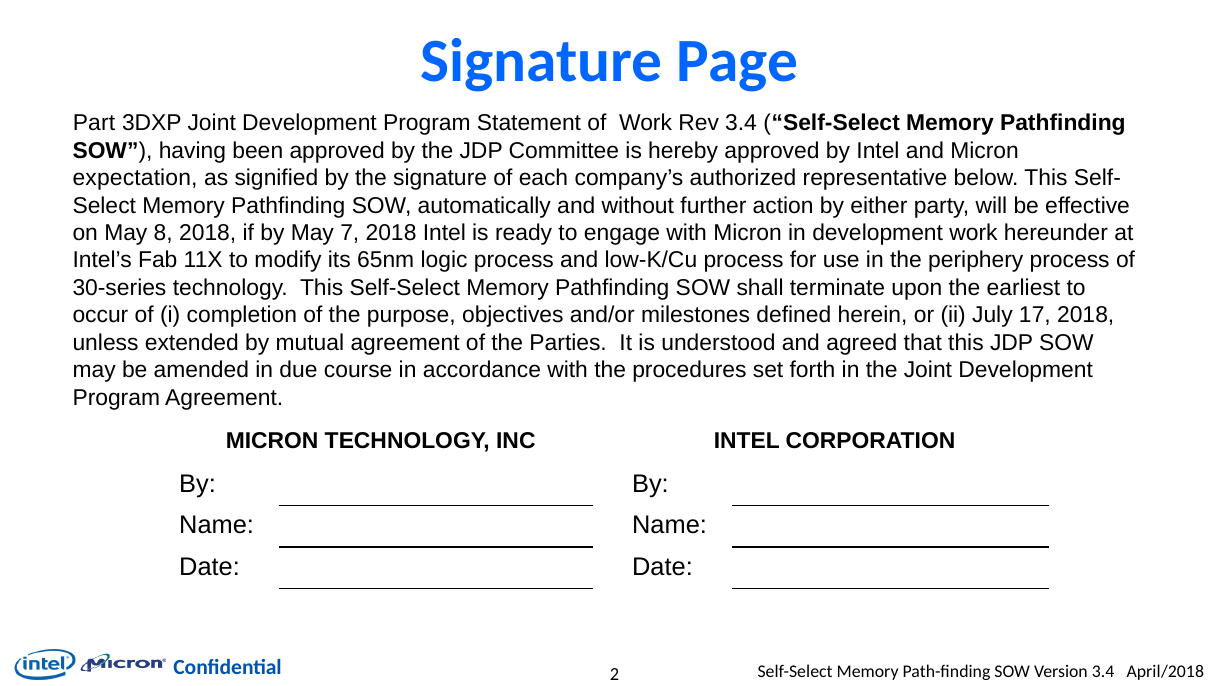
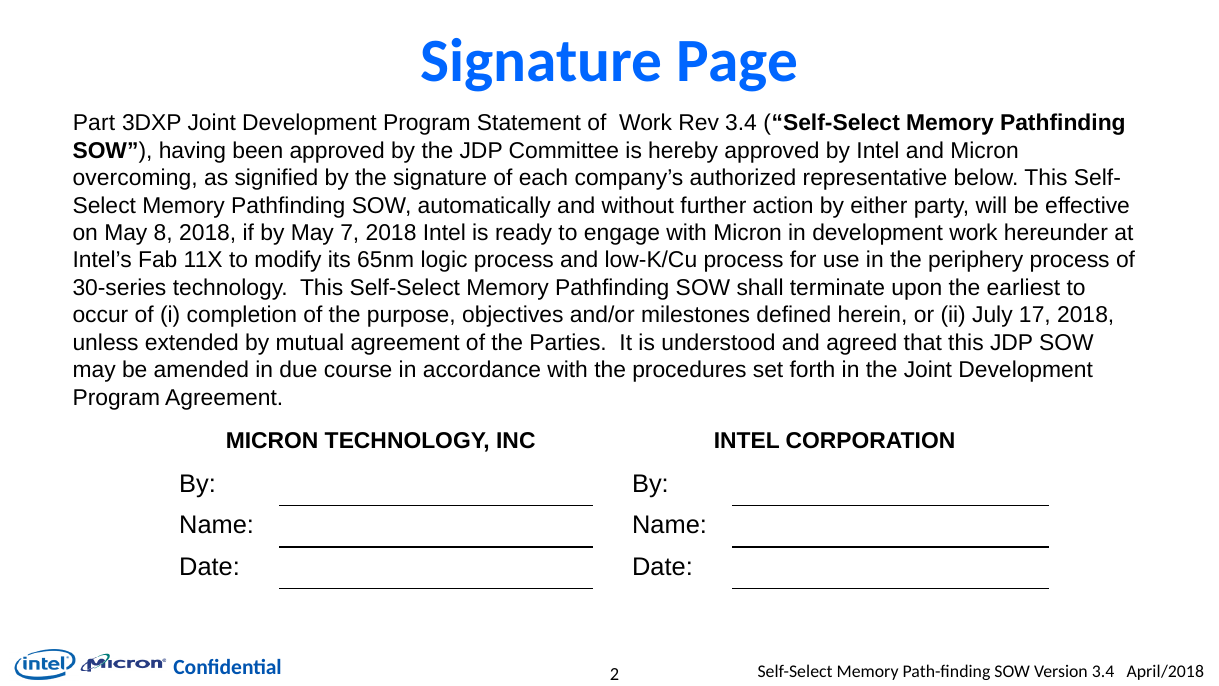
expectation: expectation -> overcoming (135, 178)
